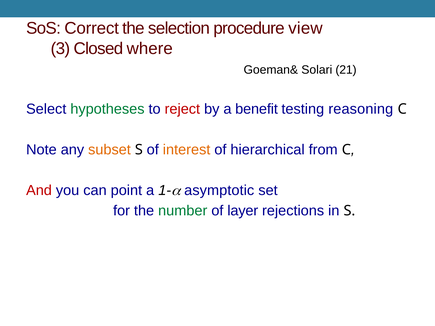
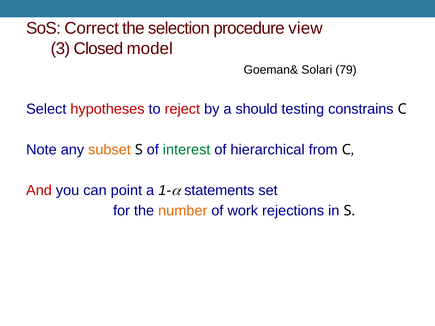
where: where -> model (150, 49)
21: 21 -> 79 (346, 70)
hypotheses colour: green -> red (107, 109)
benefit: benefit -> should (257, 109)
reasoning: reasoning -> constrains (361, 109)
interest colour: orange -> green (187, 150)
asymptotic: asymptotic -> statements (219, 190)
number colour: green -> orange (183, 211)
layer: layer -> work (243, 211)
